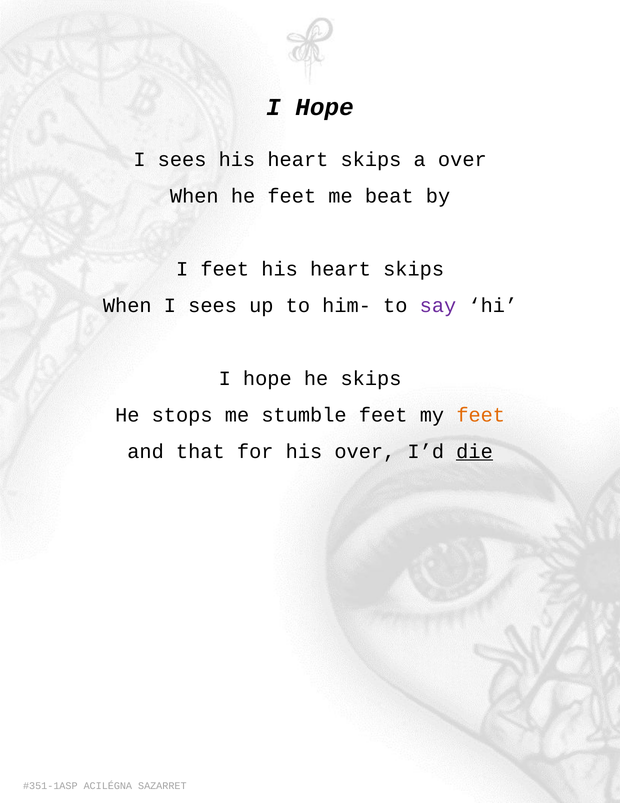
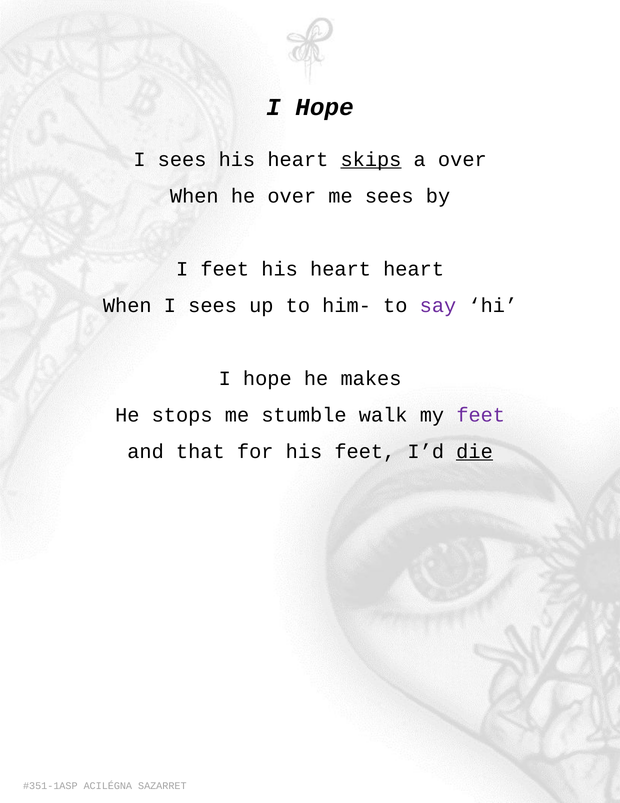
skips underline: none -> present (371, 159)
he feet: feet -> over (292, 196)
me beat: beat -> sees (389, 196)
skips: skips -> heart (414, 269)
he skips: skips -> makes (371, 378)
stumble feet: feet -> walk (383, 415)
feet colour: orange -> purple (481, 415)
his over: over -> feet (365, 451)
